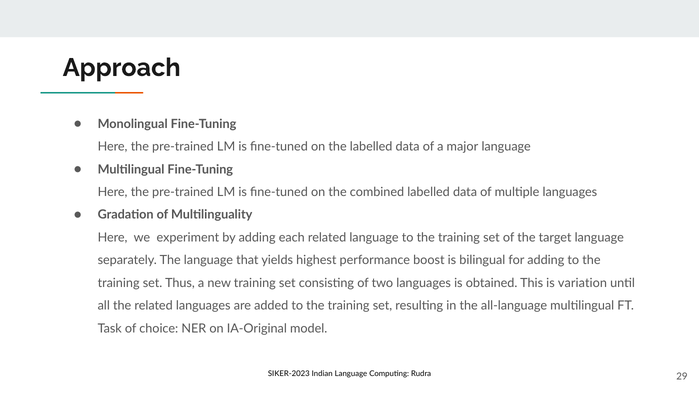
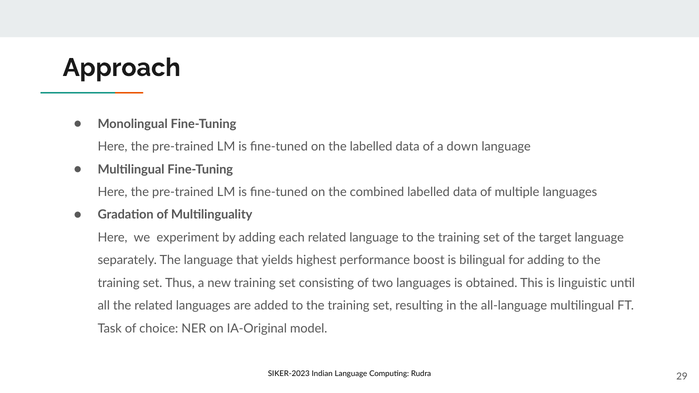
major: major -> down (462, 147)
variation: variation -> linguistic (582, 283)
